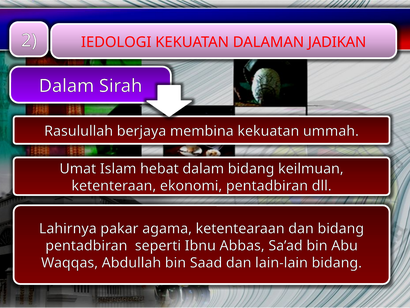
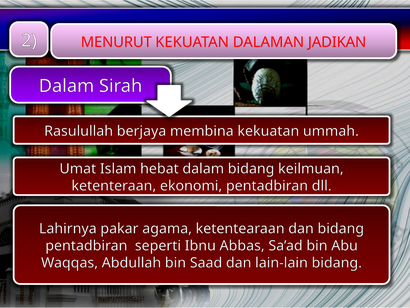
IEDOLOGI: IEDOLOGI -> MENURUT (116, 42)
